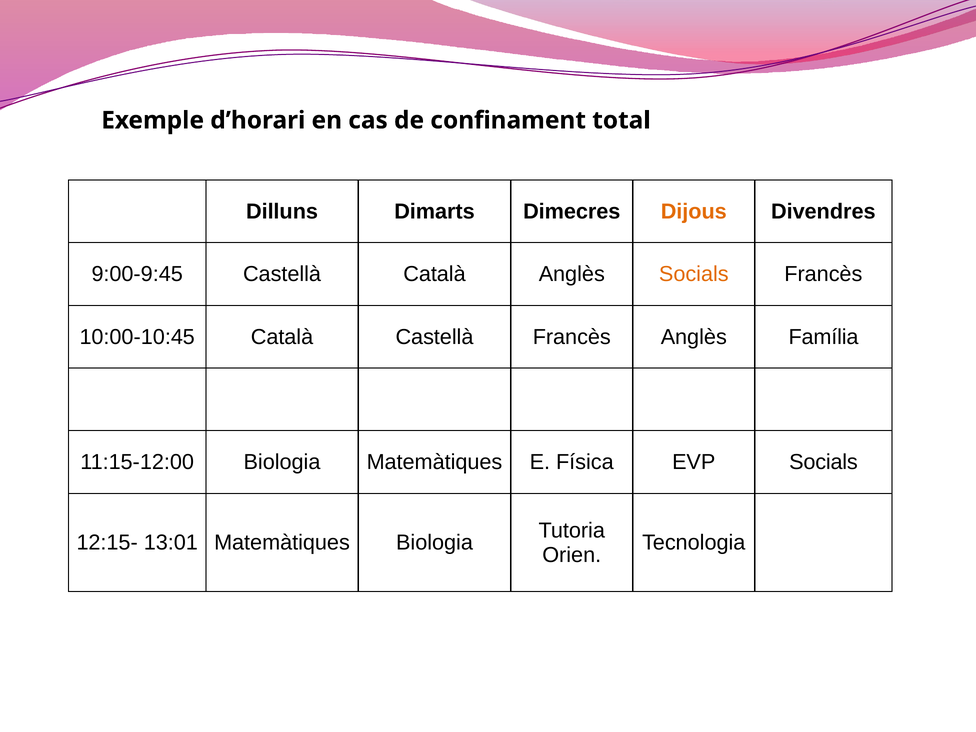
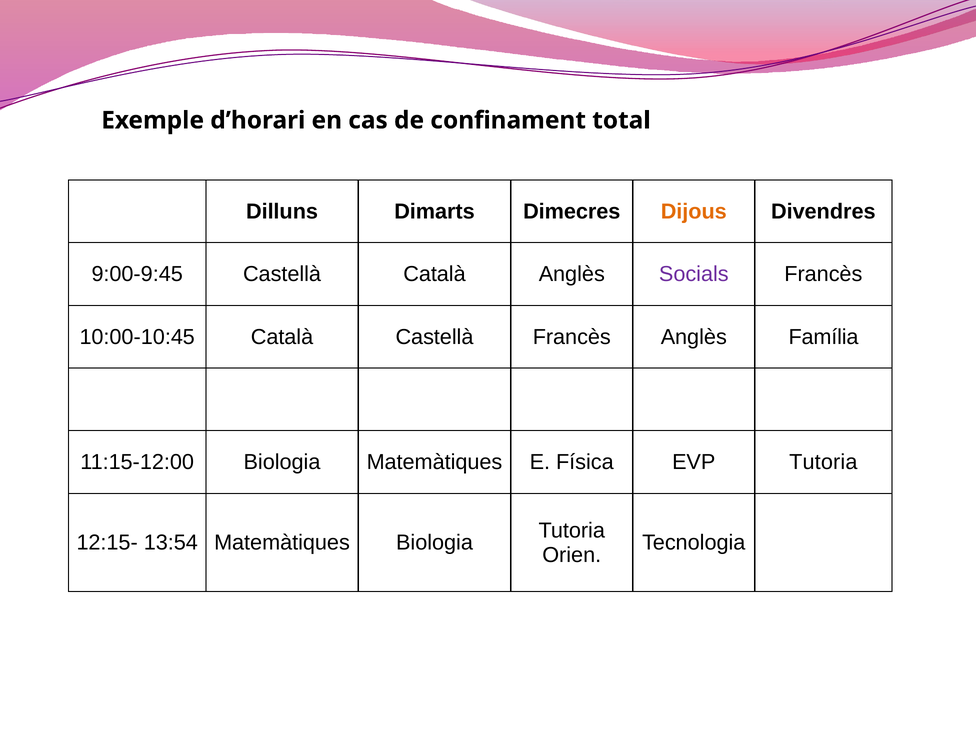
Socials colour: orange -> purple (694, 274)
EVP Socials: Socials -> Tutoria (823, 462)
13:01: 13:01 -> 13:54 (171, 543)
